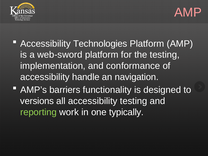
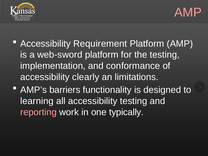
Technologies: Technologies -> Requirement (100, 44)
handle: handle -> clearly (86, 77)
navigation: navigation -> limitations (137, 77)
versions: versions -> learning (37, 101)
reporting colour: light green -> pink (39, 112)
